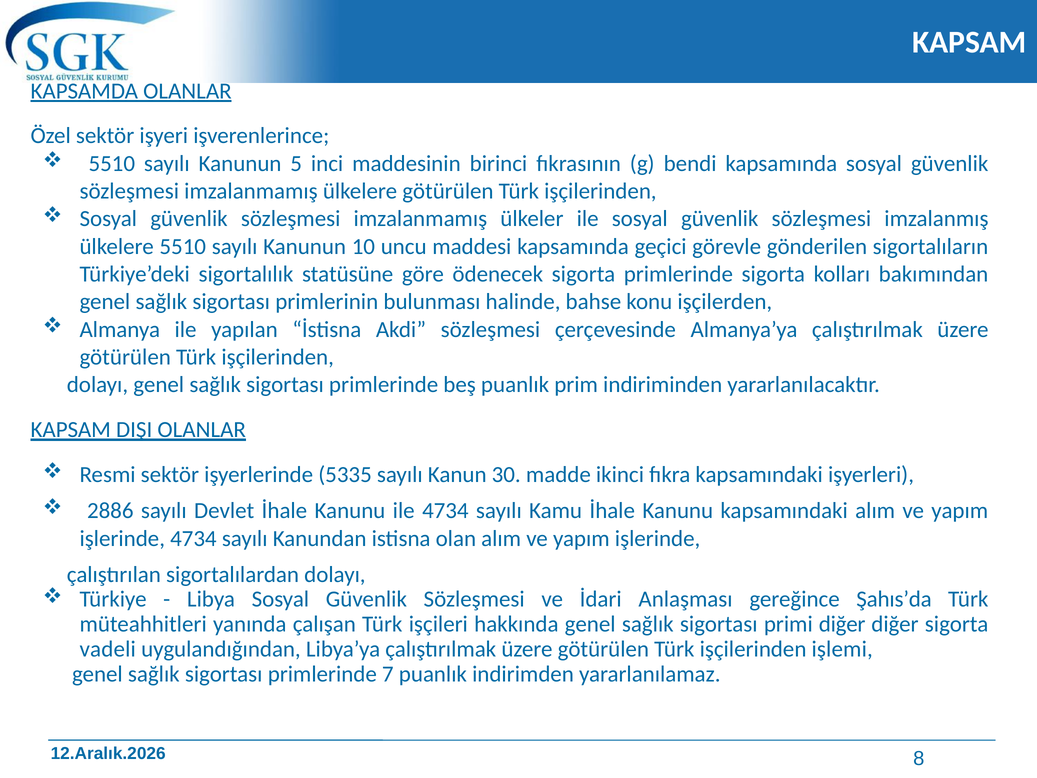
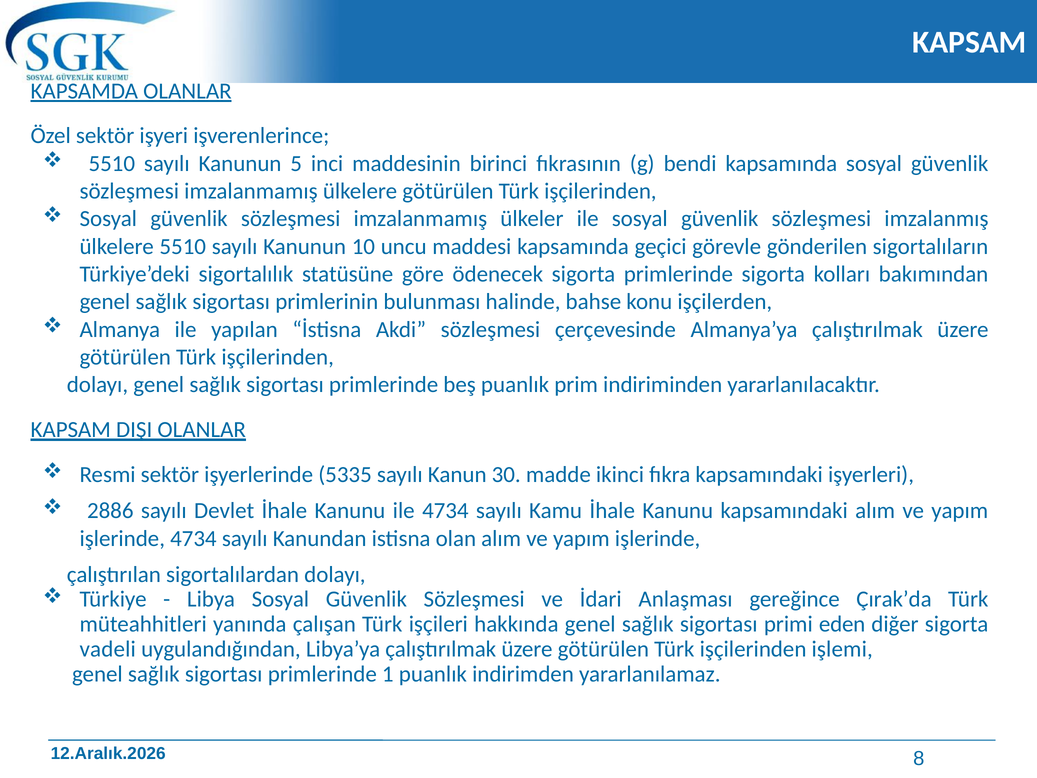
Şahıs’da: Şahıs’da -> Çırak’da (894, 599)
primi diğer: diğer -> eden (842, 624)
7: 7 -> 1 (388, 674)
